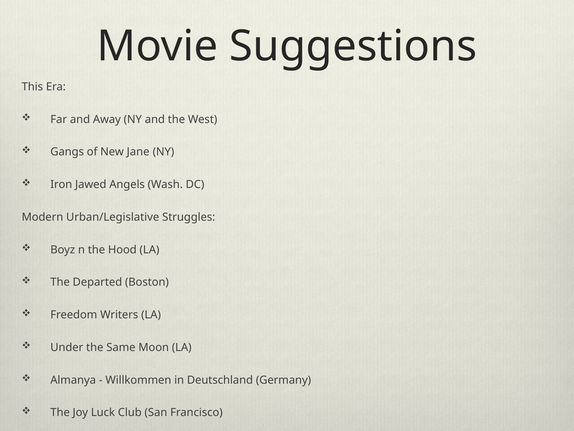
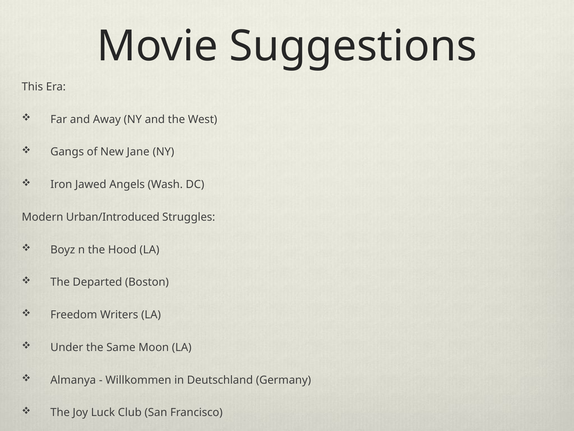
Urban/Legislative: Urban/Legislative -> Urban/Introduced (113, 217)
